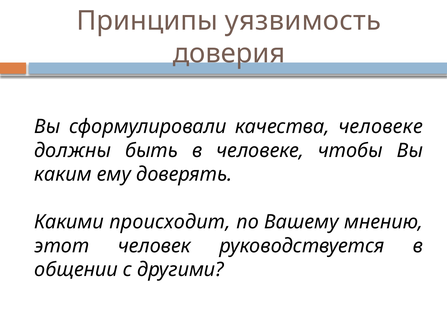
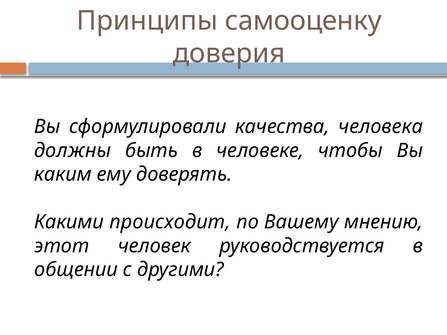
уязвимость: уязвимость -> самооценку (303, 21)
качества человеке: человеке -> человека (381, 127)
